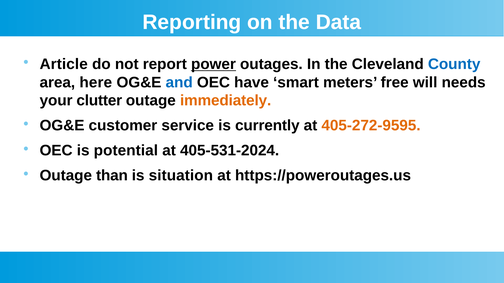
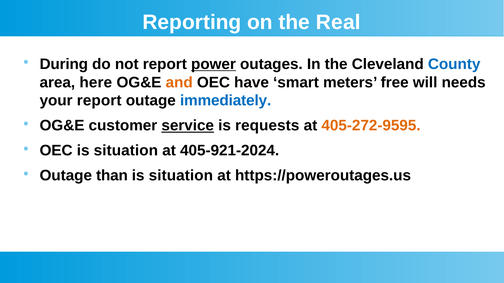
Data: Data -> Real (338, 22)
Article: Article -> During (64, 64)
and colour: blue -> orange (179, 82)
your clutter: clutter -> report (99, 101)
immediately colour: orange -> blue (226, 101)
service underline: none -> present (188, 126)
currently: currently -> requests (267, 126)
OEC is potential: potential -> situation (126, 151)
405-531-2024: 405-531-2024 -> 405-921-2024 (230, 151)
